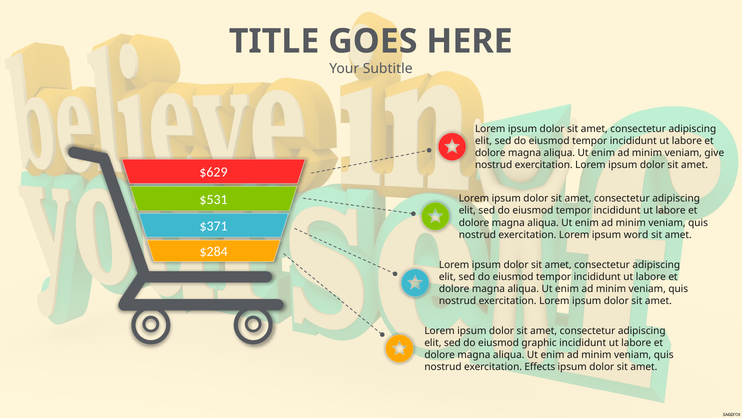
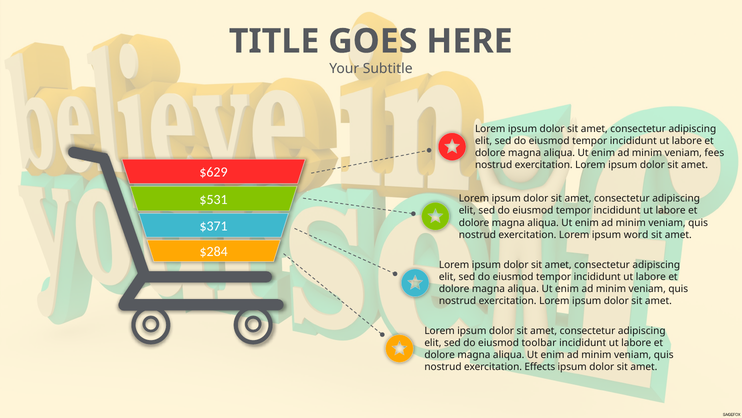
give: give -> fees (714, 153)
graphic: graphic -> toolbar (539, 342)
